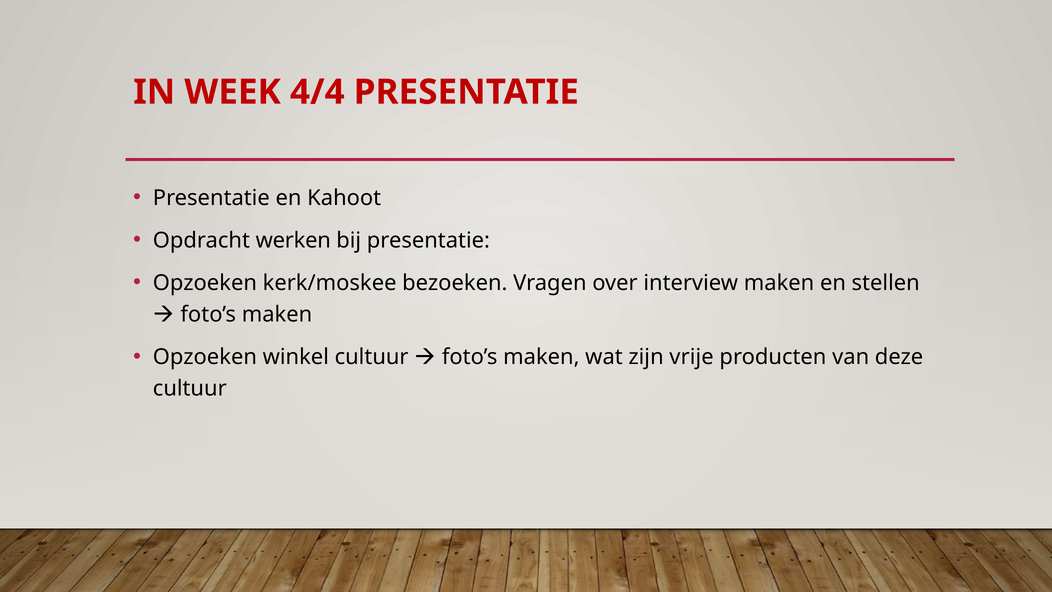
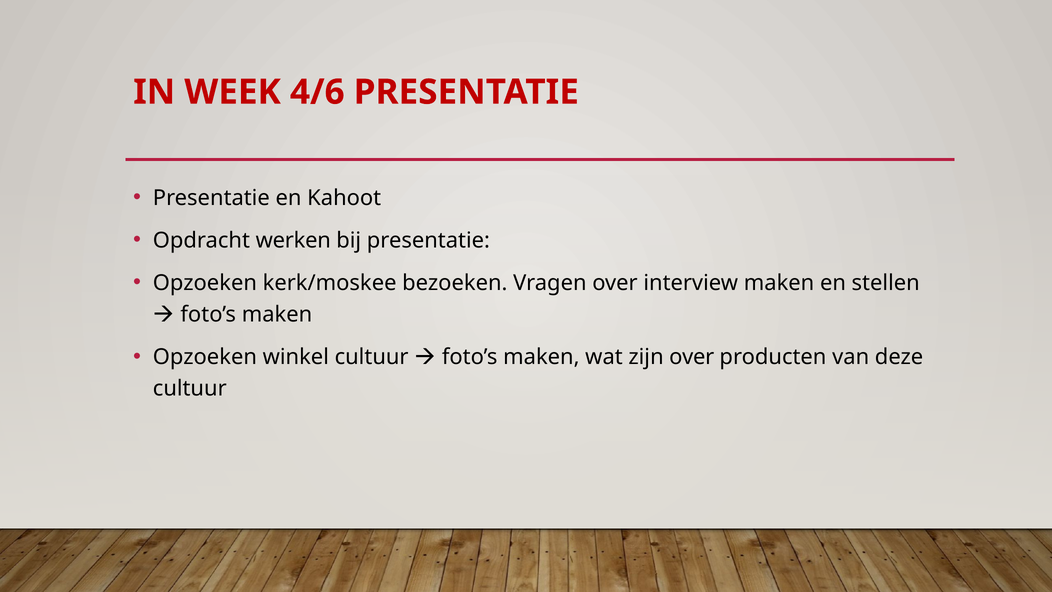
4/4: 4/4 -> 4/6 (317, 92)
zijn vrije: vrije -> over (692, 357)
